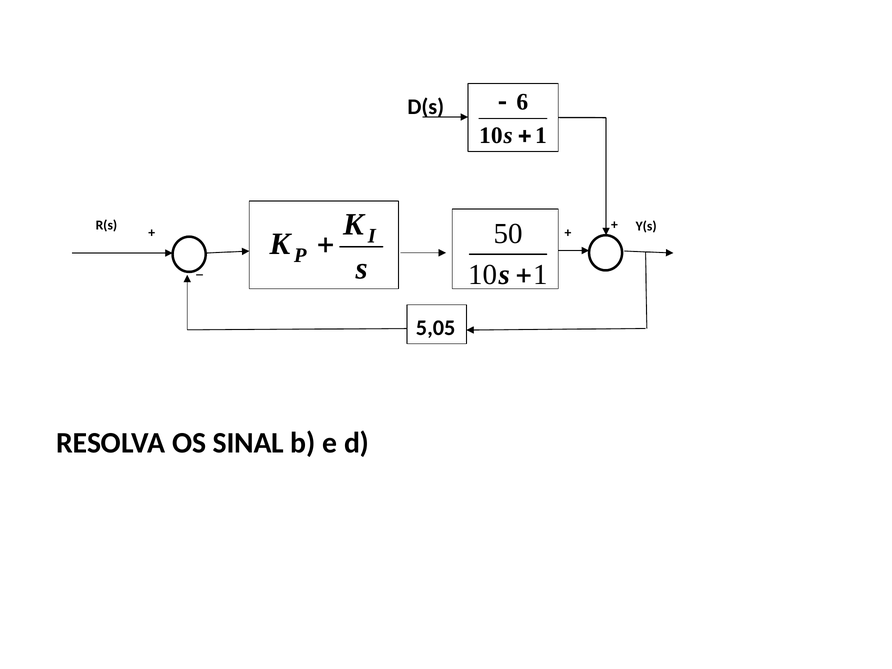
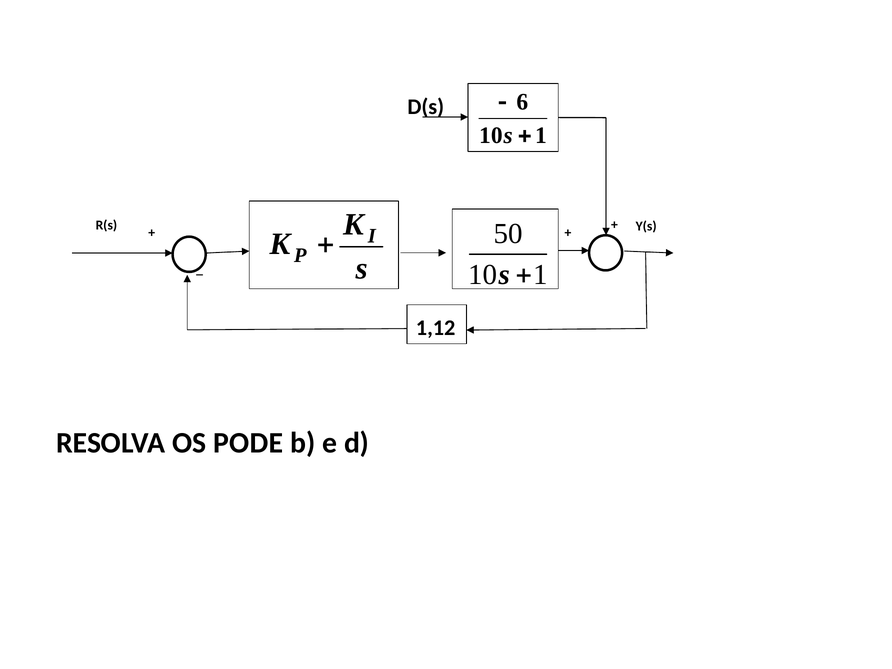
5,05: 5,05 -> 1,12 (436, 328)
SINAL: SINAL -> PODE (248, 443)
